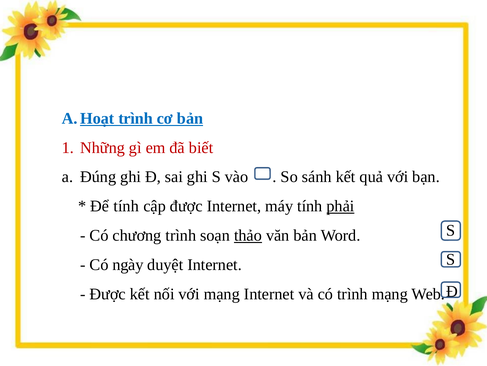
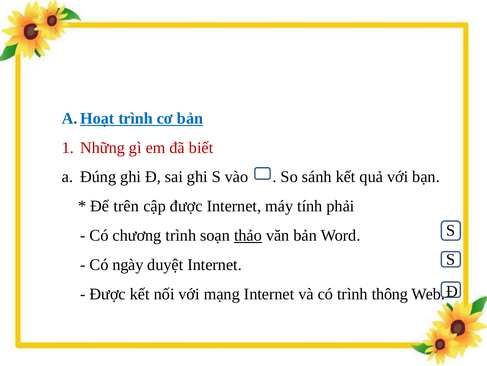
Để tính: tính -> trên (126, 206)
phải underline: present -> none (340, 206)
trình mạng: mạng -> thông (390, 293)
